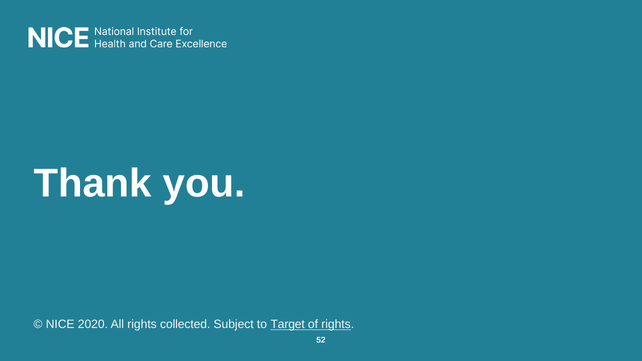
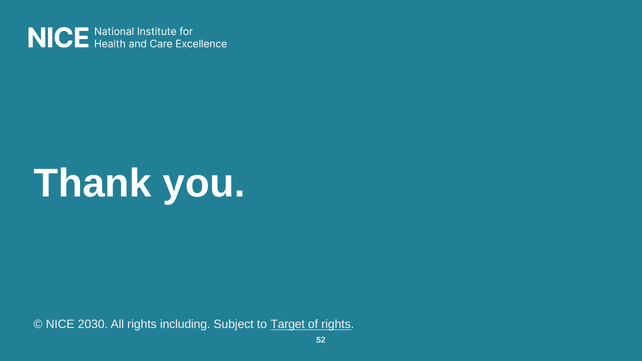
2020: 2020 -> 2030 (93, 325)
collected: collected -> including (185, 325)
